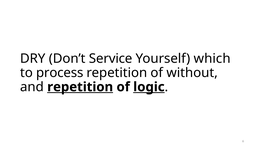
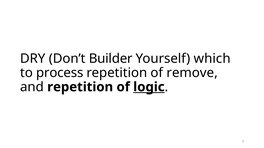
Service: Service -> Builder (111, 59)
without: without -> remove (192, 73)
repetition underline: present -> none (80, 87)
